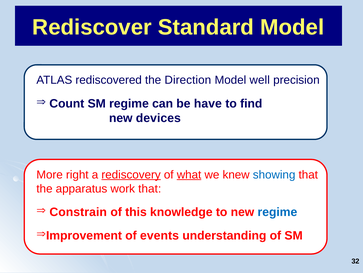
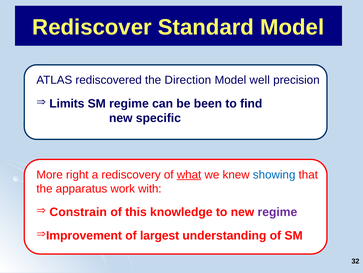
Count: Count -> Limits (67, 103)
have: have -> been (208, 103)
devices: devices -> specific (158, 118)
rediscovery underline: present -> none (131, 174)
work that: that -> with (150, 188)
regime colour: blue -> purple (277, 211)
events: events -> largest (160, 235)
